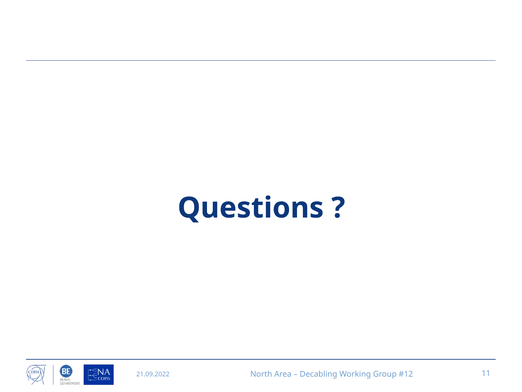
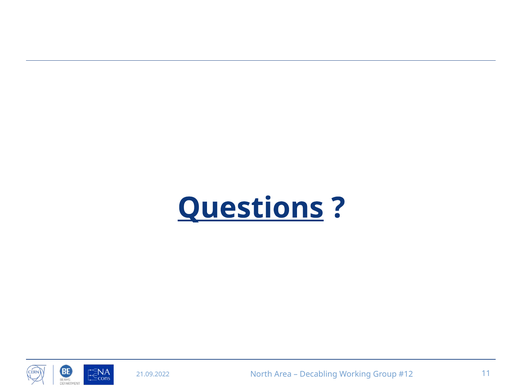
Questions underline: none -> present (251, 208)
